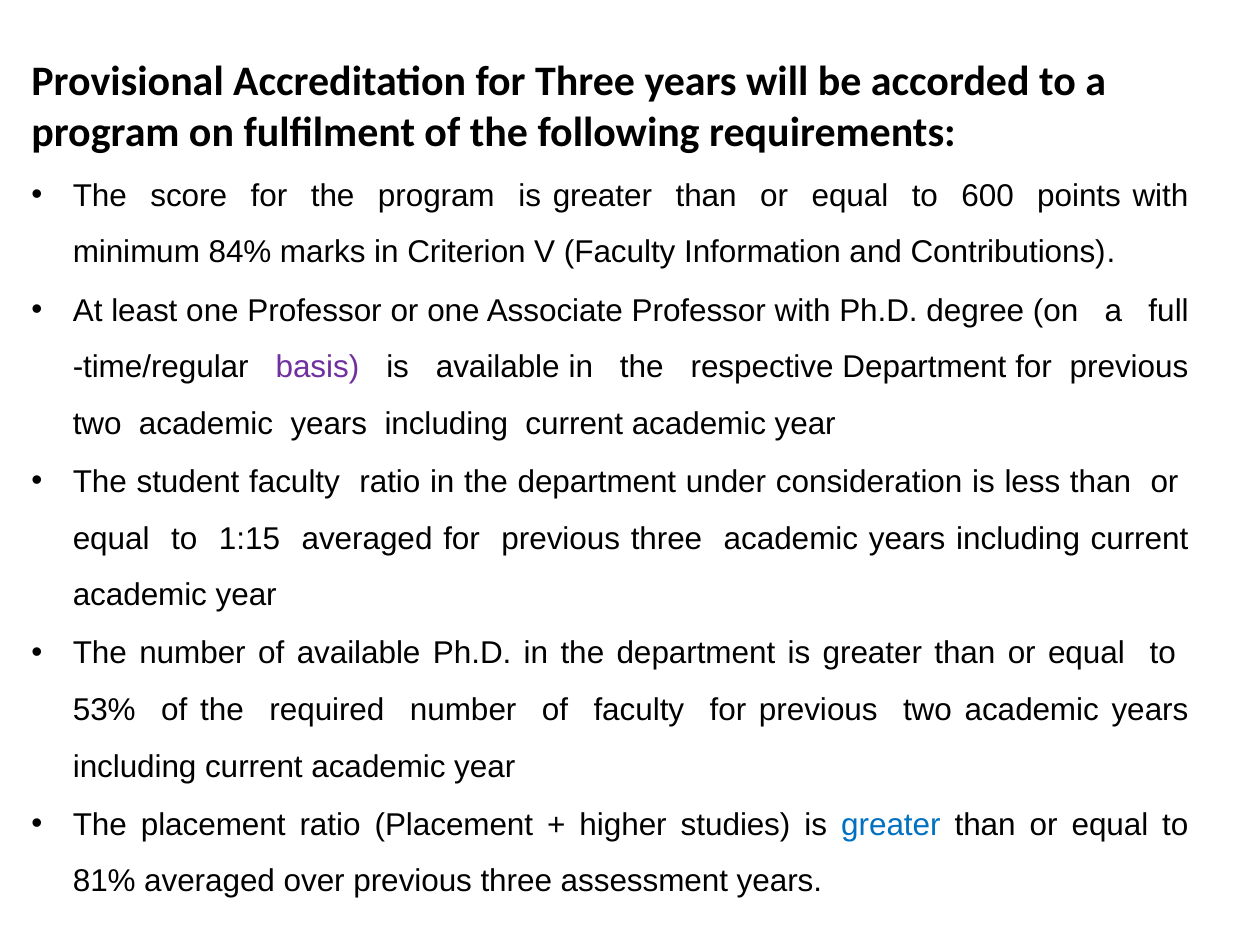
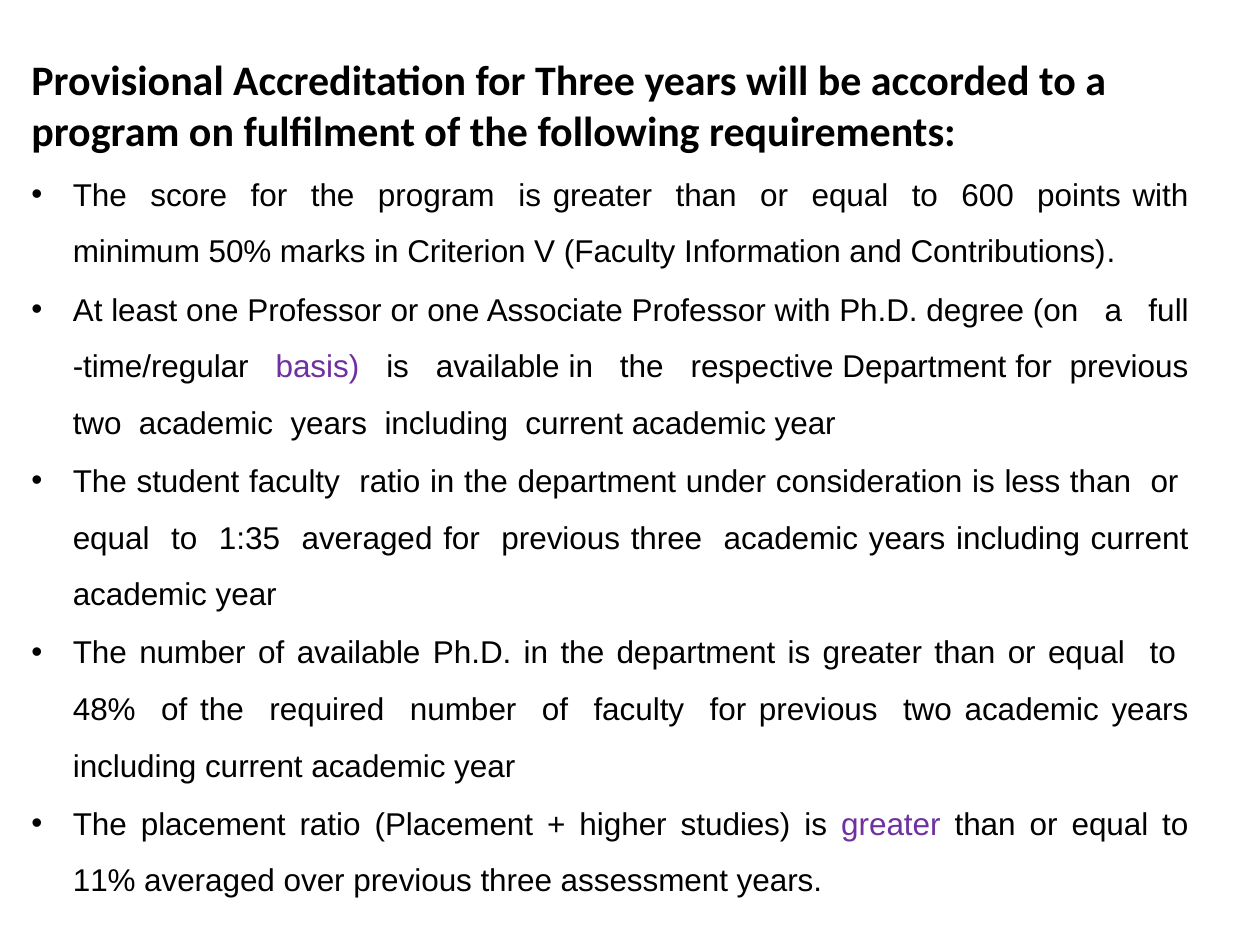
84%: 84% -> 50% (240, 253)
1:15: 1:15 -> 1:35 (249, 539)
53%: 53% -> 48% (104, 710)
greater colour: blue -> purple (891, 825)
81%: 81% -> 11% (104, 882)
